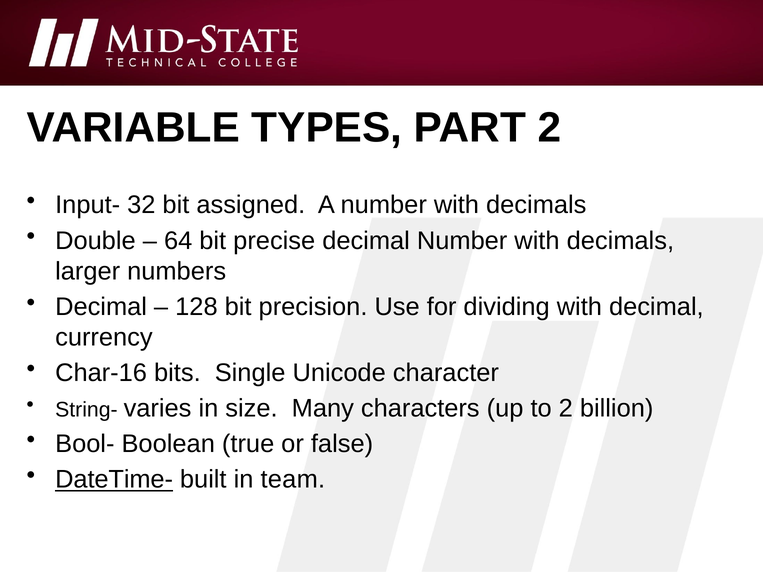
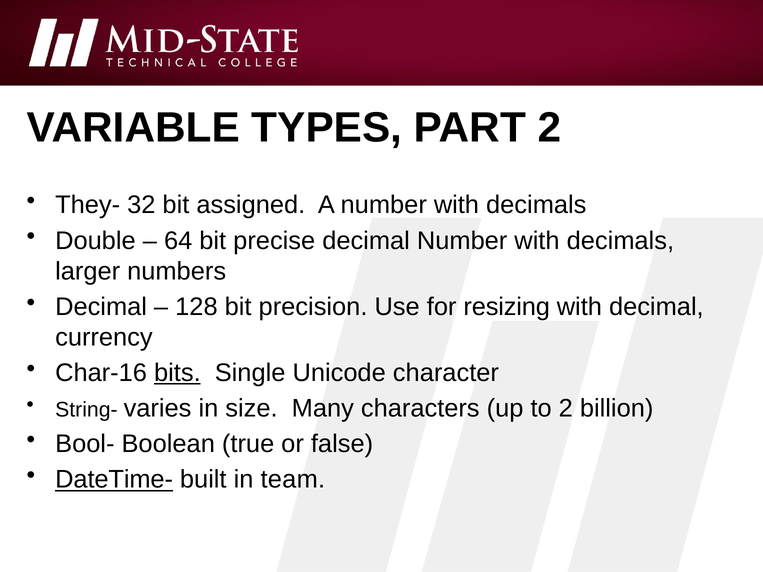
Input-: Input- -> They- (88, 205)
dividing: dividing -> resizing (507, 307)
bits underline: none -> present (177, 373)
